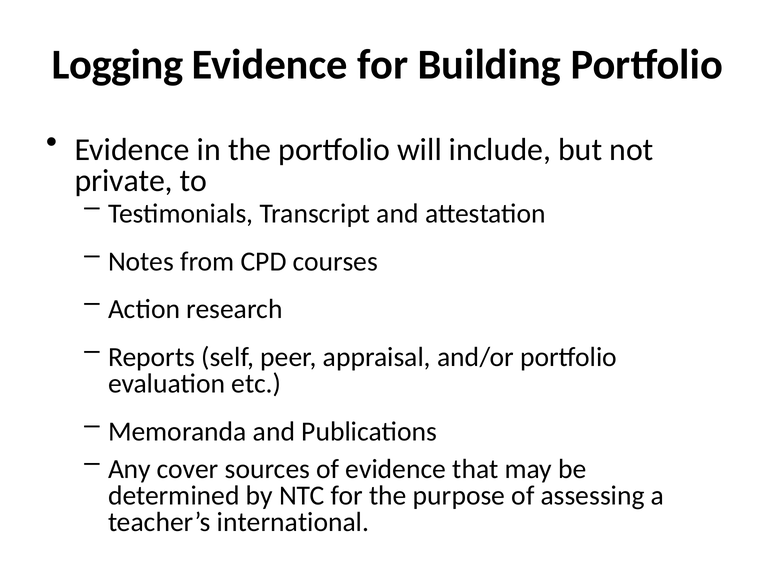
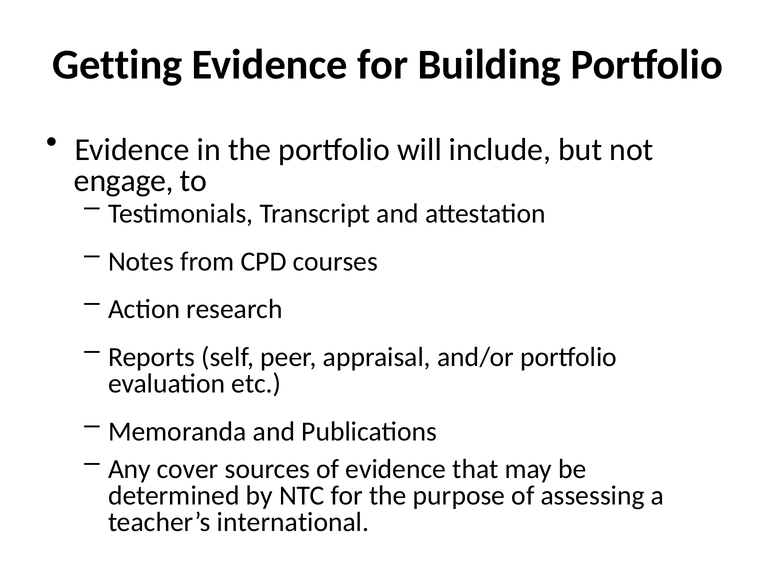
Logging: Logging -> Getting (117, 64)
private: private -> engage (124, 180)
